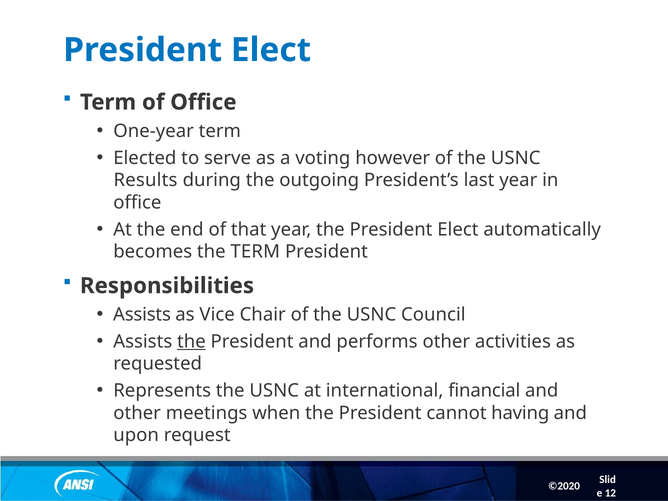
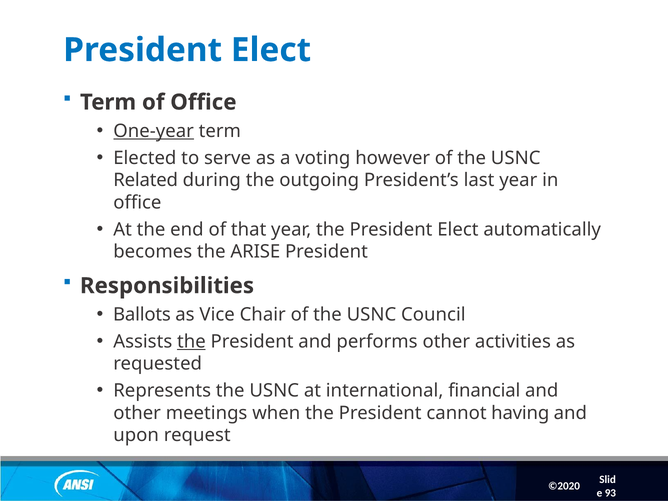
One-year underline: none -> present (154, 131)
Results: Results -> Related (146, 180)
the TERM: TERM -> ARISE (255, 252)
Assists: Assists -> Ballots (142, 315)
12: 12 -> 93 (610, 493)
